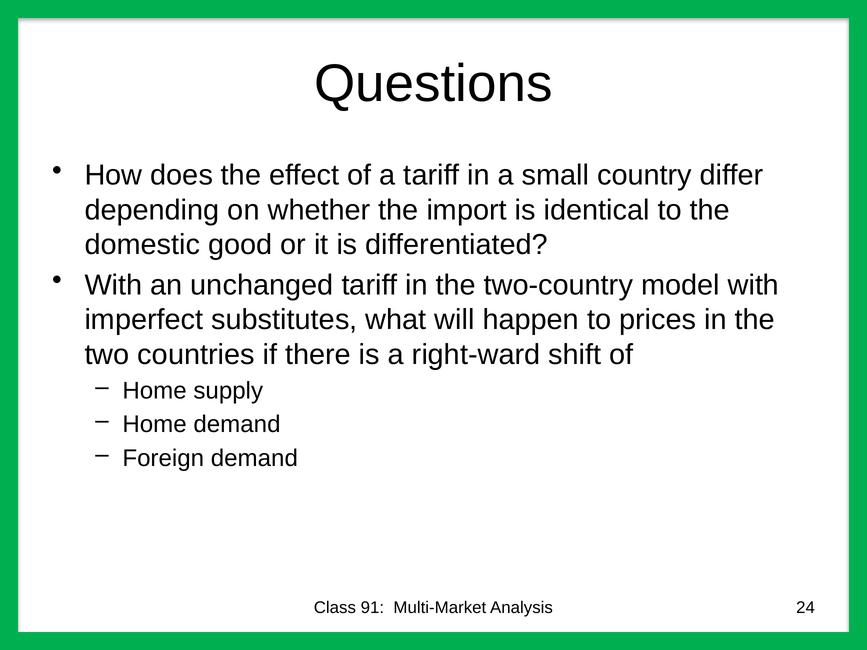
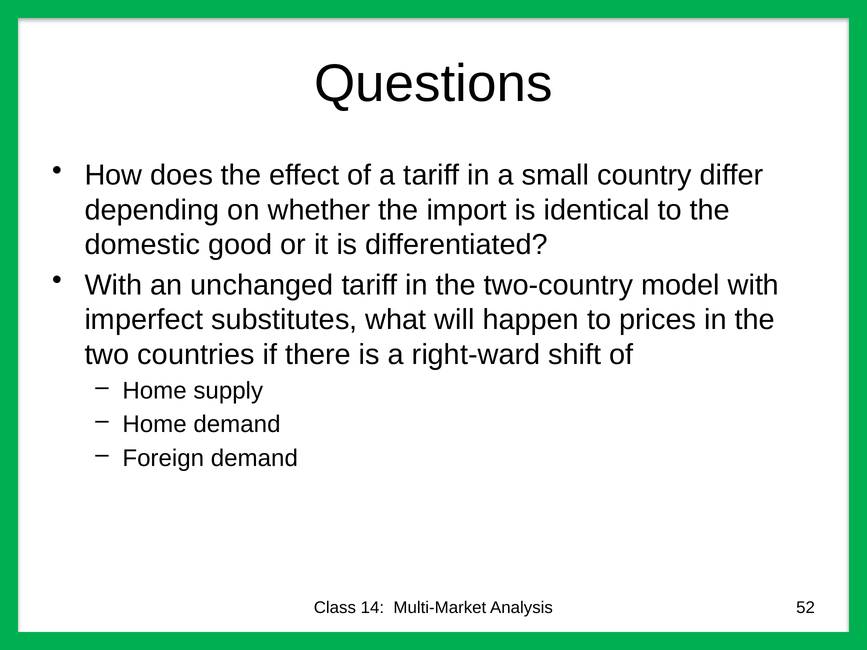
91: 91 -> 14 (372, 608)
24: 24 -> 52 (806, 608)
